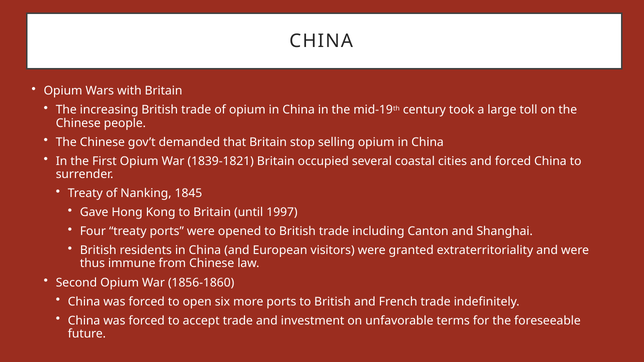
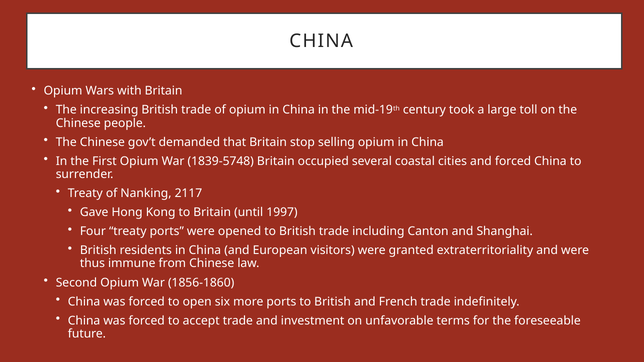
1839-1821: 1839-1821 -> 1839-5748 (221, 161)
1845: 1845 -> 2117 (188, 193)
